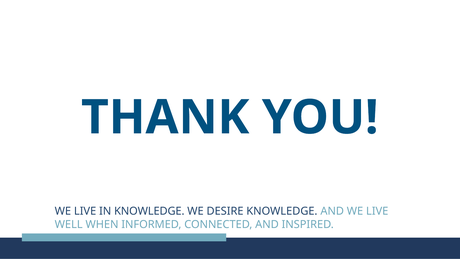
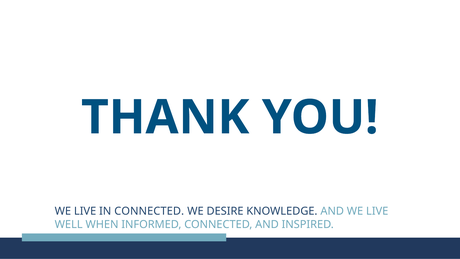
IN KNOWLEDGE: KNOWLEDGE -> CONNECTED (149, 211)
